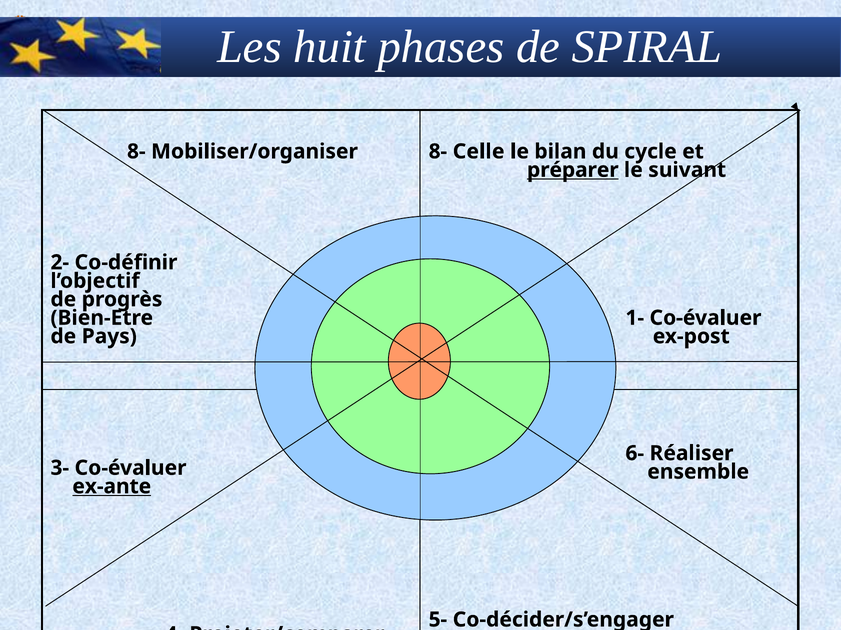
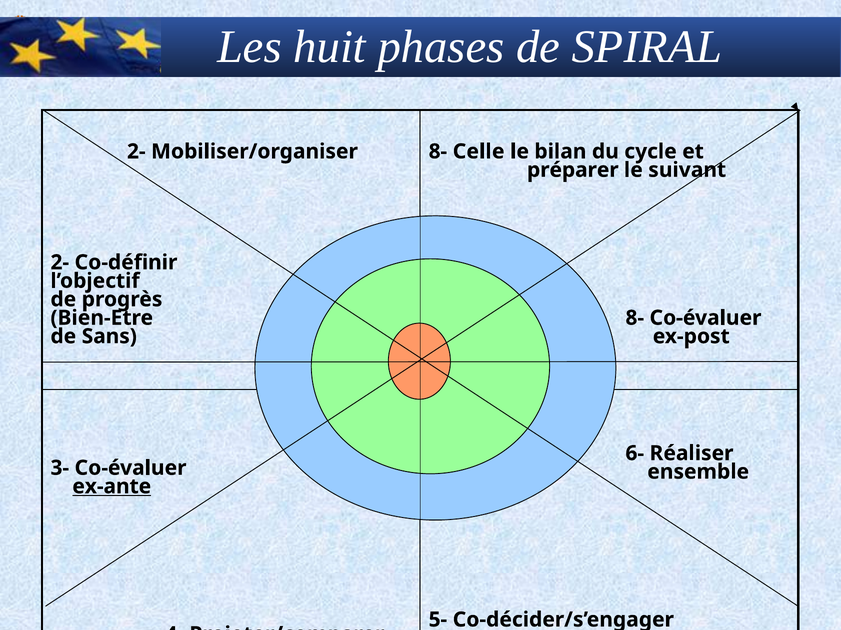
8-: 8- -> 2- (136, 152)
préparer underline: present -> none (573, 170)
1-: 1- -> 8- (635, 318)
Pays: Pays -> Sans (109, 337)
